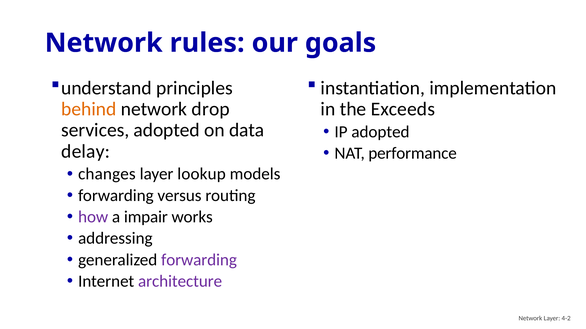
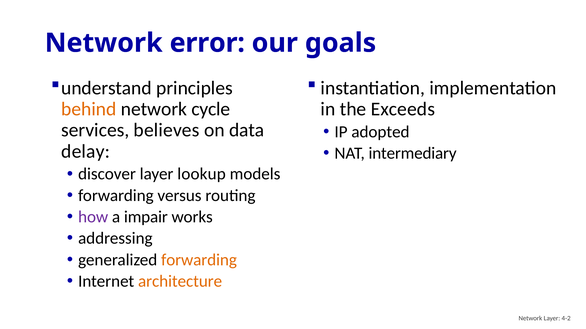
rules: rules -> error (207, 43)
drop: drop -> cycle (211, 109)
services adopted: adopted -> believes (167, 130)
performance: performance -> intermediary (413, 154)
changes: changes -> discover (107, 174)
forwarding colour: purple -> orange (199, 260)
architecture colour: purple -> orange (180, 282)
